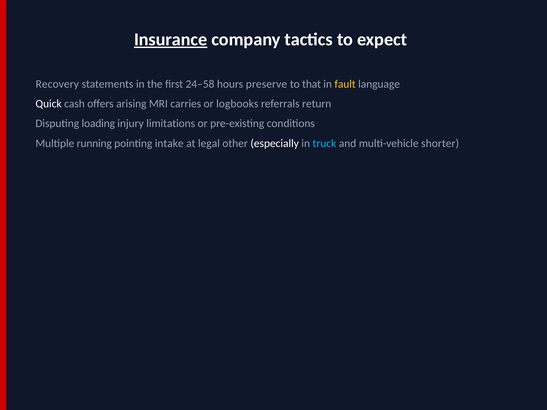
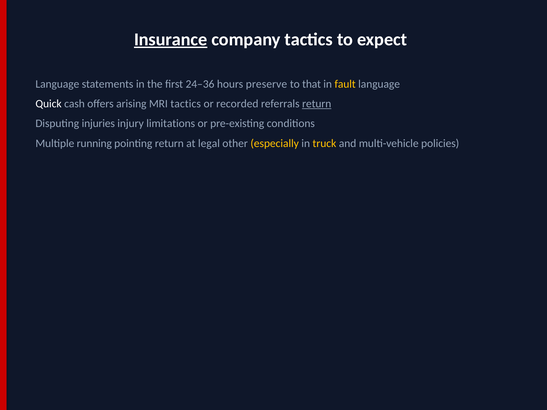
Recovery: Recovery -> Language (57, 84)
24–58: 24–58 -> 24–36 (200, 84)
MRI carries: carries -> tactics (186, 104)
logbooks: logbooks -> recorded (237, 104)
return underline: none -> present (317, 104)
loading: loading -> injuries (98, 124)
pointing intake: intake -> return (169, 143)
especially colour: white -> yellow (275, 143)
truck colour: light blue -> yellow (324, 143)
shorter: shorter -> policies (440, 143)
